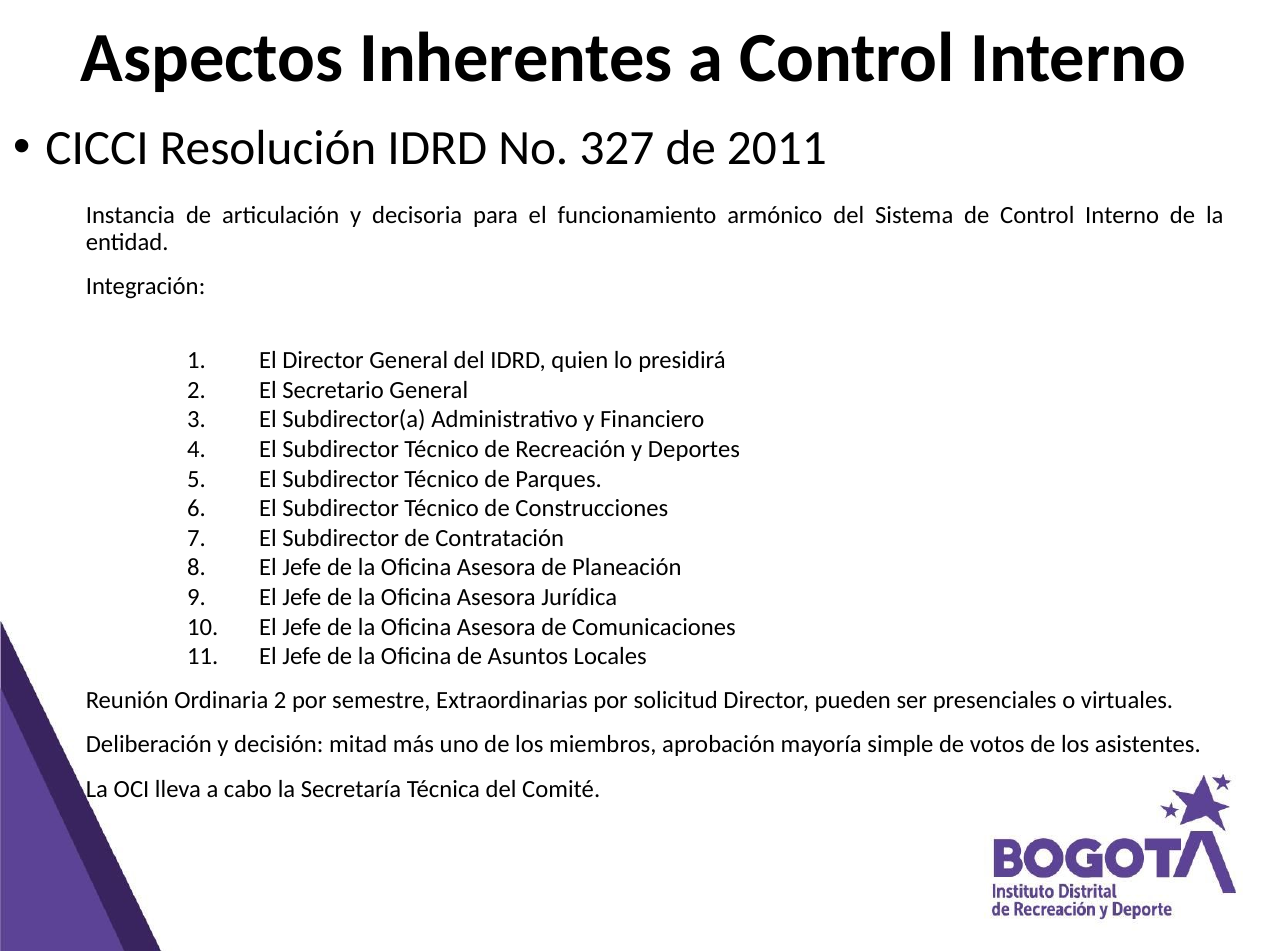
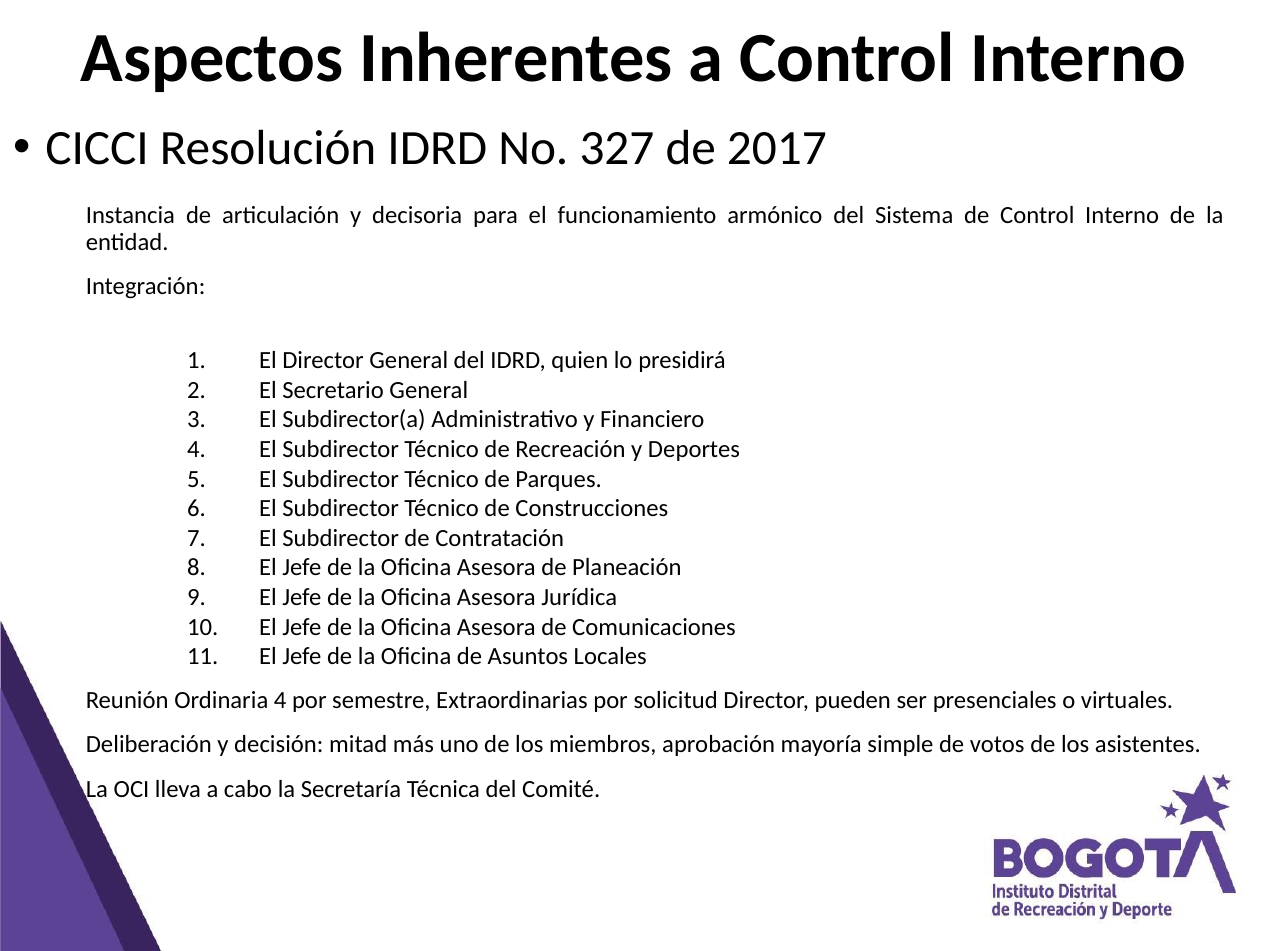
2011: 2011 -> 2017 (777, 149)
Ordinaria 2: 2 -> 4 (280, 700)
